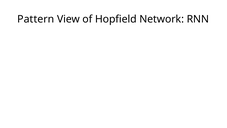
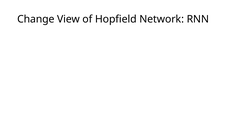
Pattern: Pattern -> Change (36, 19)
